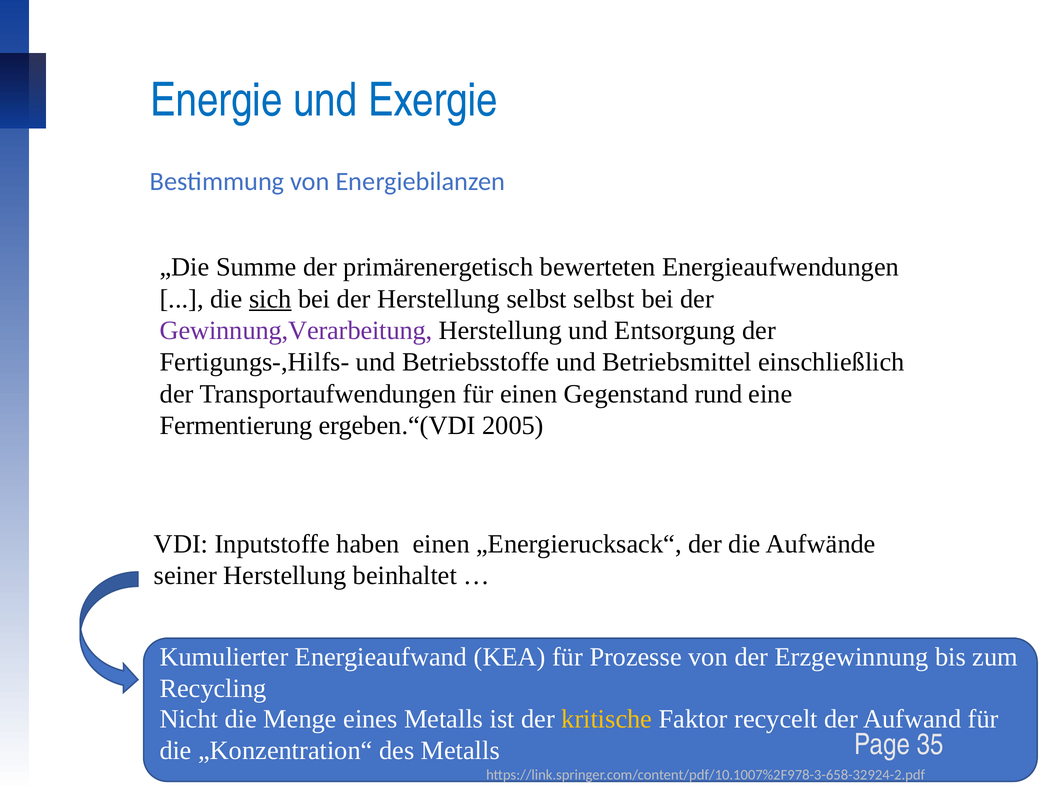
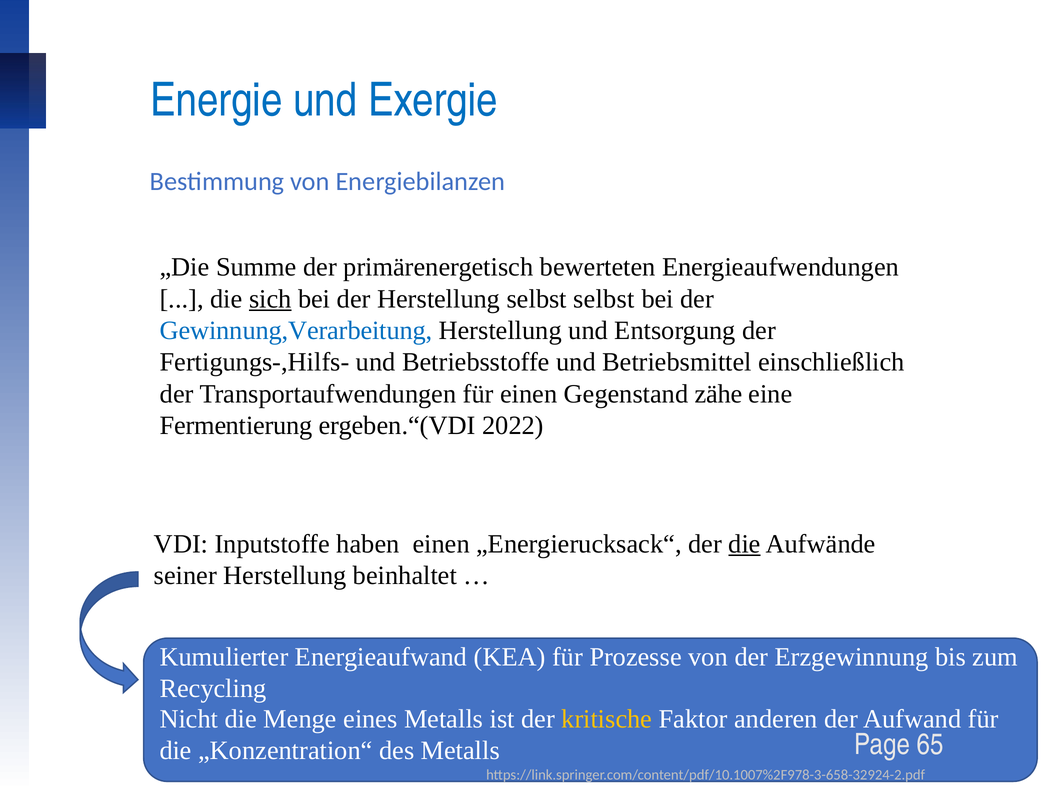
Gewinnung,Verarbeitung colour: purple -> blue (296, 331)
rund: rund -> zähe (719, 394)
2005: 2005 -> 2022 (513, 426)
die underline: none -> present (745, 544)
recycelt: recycelt -> anderen (776, 719)
35: 35 -> 65 (930, 744)
